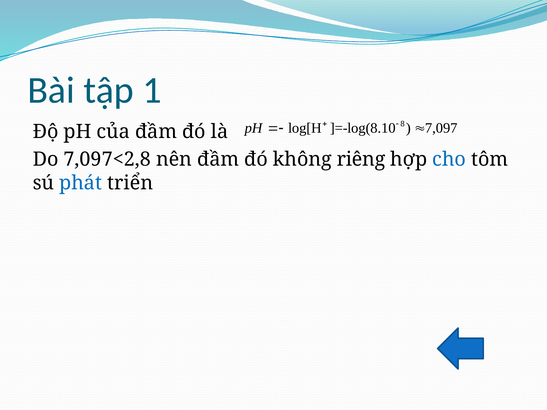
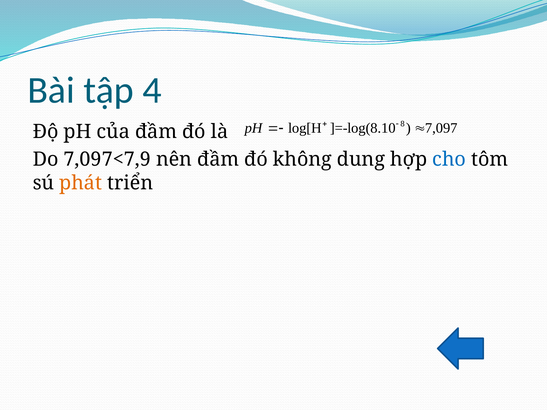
1: 1 -> 4 (152, 90)
7,097<2,8: 7,097<2,8 -> 7,097<7,9 (107, 159)
riêng: riêng -> dung (361, 159)
phát colour: blue -> orange (81, 183)
